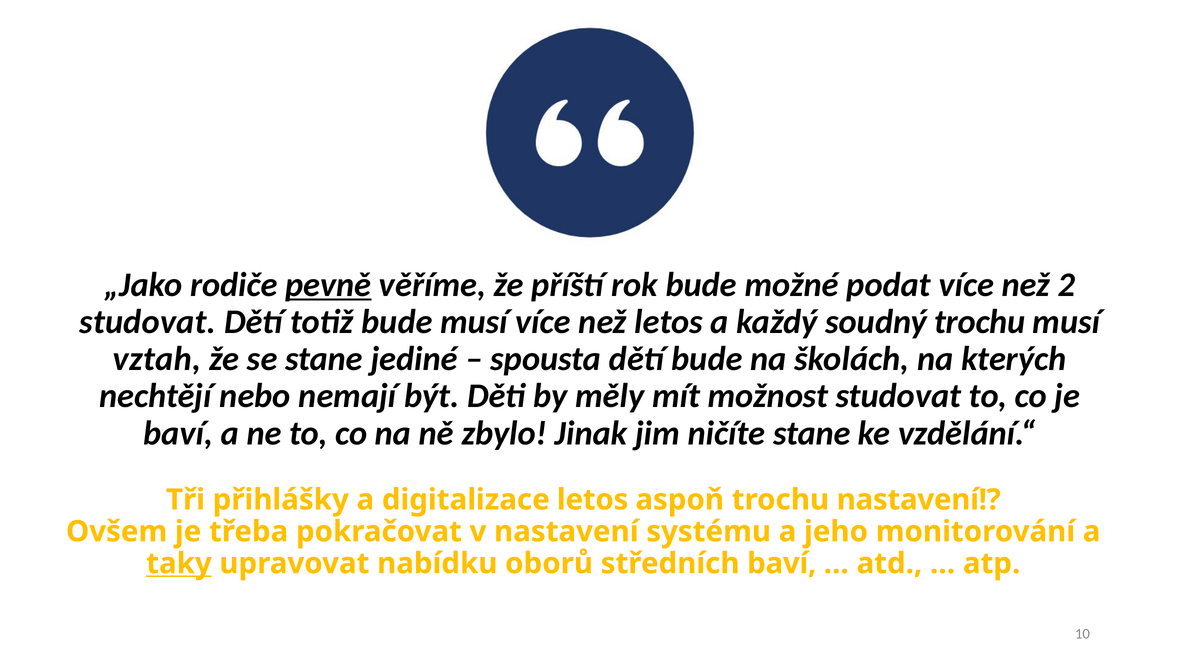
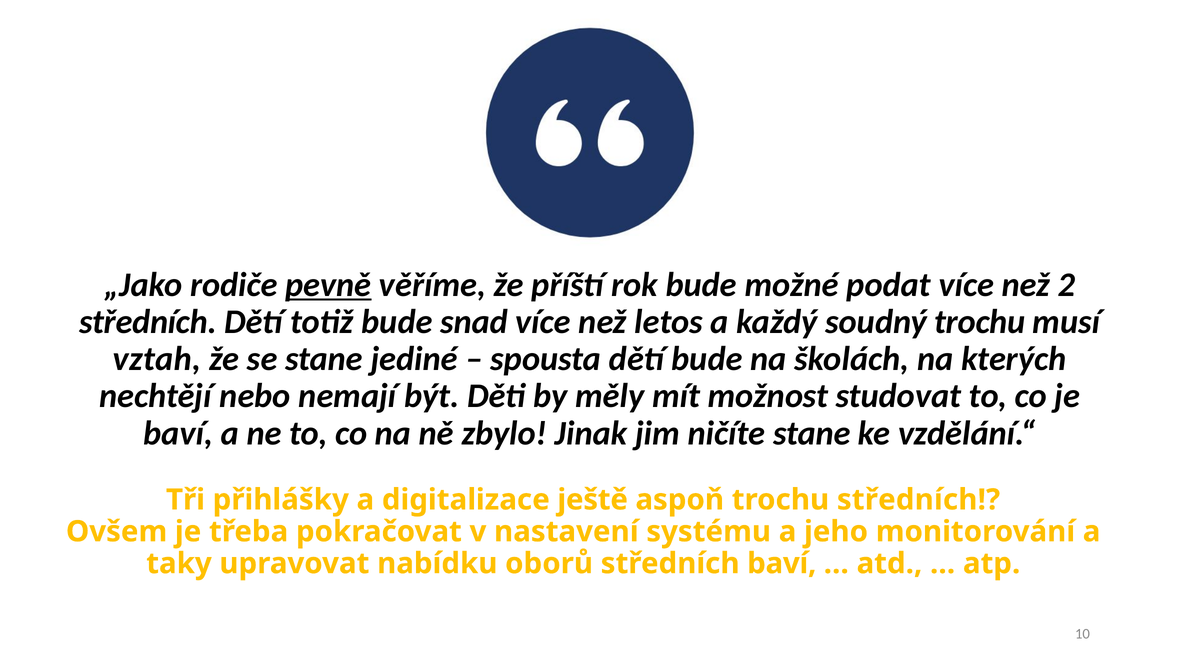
studovat: studovat -> středních (148, 322)
bude musí: musí -> snad (474, 322)
digitalizace letos: letos -> ještě (593, 500)
trochu nastavení: nastavení -> středních (918, 500)
taky underline: present -> none (179, 563)
